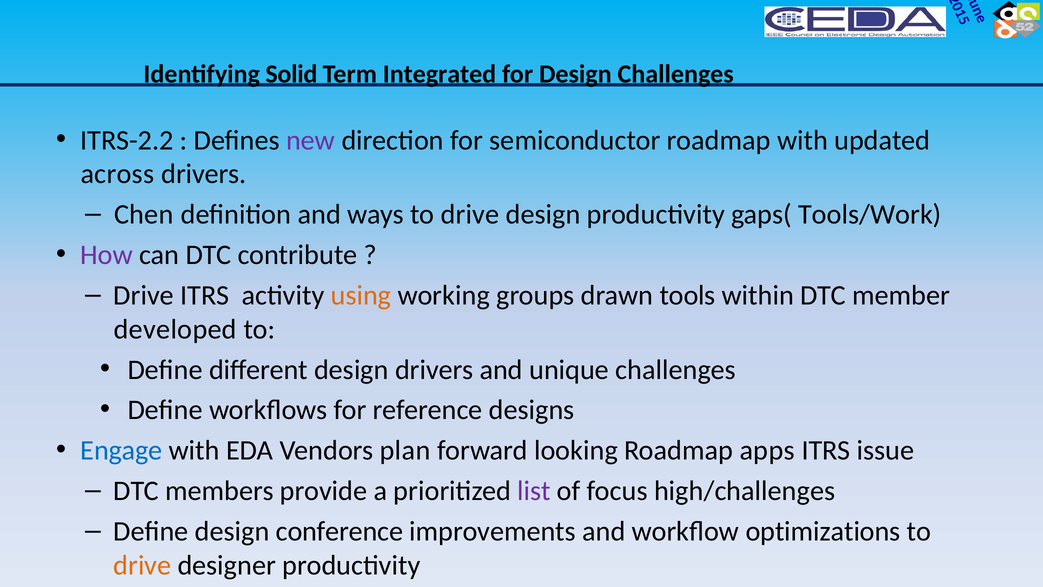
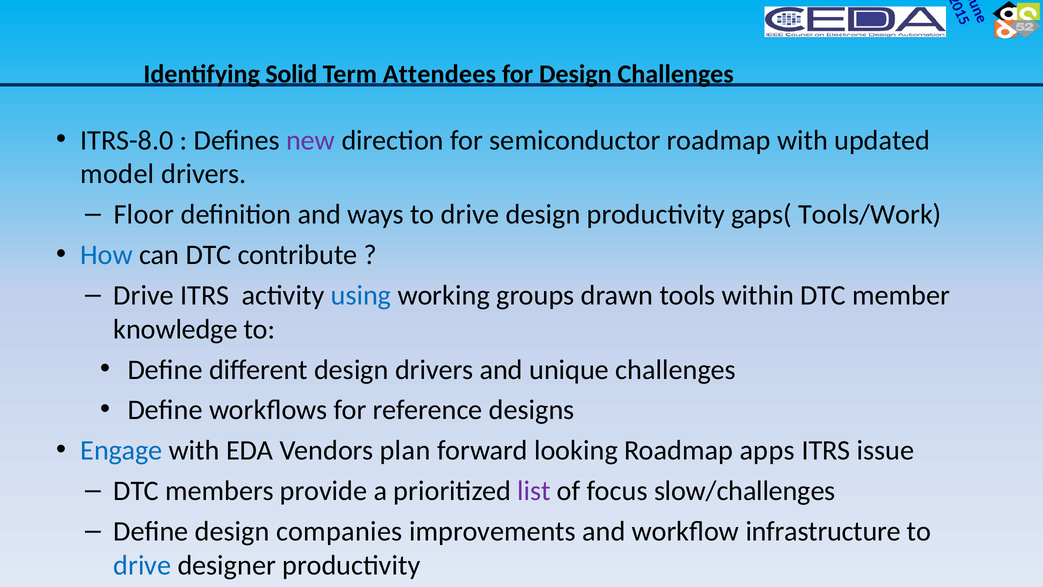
Integrated: Integrated -> Attendees (439, 74)
ITRS-2.2: ITRS-2.2 -> ITRS-8.0 (127, 140)
across: across -> model (117, 174)
Chen: Chen -> Floor (144, 214)
How colour: purple -> blue (107, 255)
using colour: orange -> blue (361, 295)
developed: developed -> knowledge (176, 329)
high/challenges: high/challenges -> slow/challenges (745, 491)
conference: conference -> companies (339, 531)
optimizations: optimizations -> infrastructure (823, 531)
drive colour: orange -> blue (142, 565)
